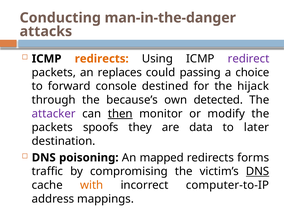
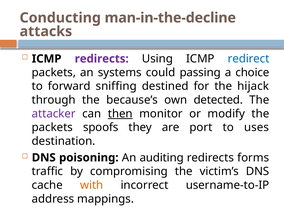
man-in-the-danger: man-in-the-danger -> man-in-the-decline (170, 18)
redirects colour: orange -> purple (102, 59)
redirect colour: purple -> blue (249, 59)
replaces: replaces -> systems (120, 72)
console: console -> sniffing (116, 86)
data: data -> port (201, 127)
later: later -> uses (257, 127)
mapped: mapped -> auditing (162, 158)
DNS underline: present -> none (258, 171)
computer-to-IP: computer-to-IP -> username-to-IP (228, 185)
